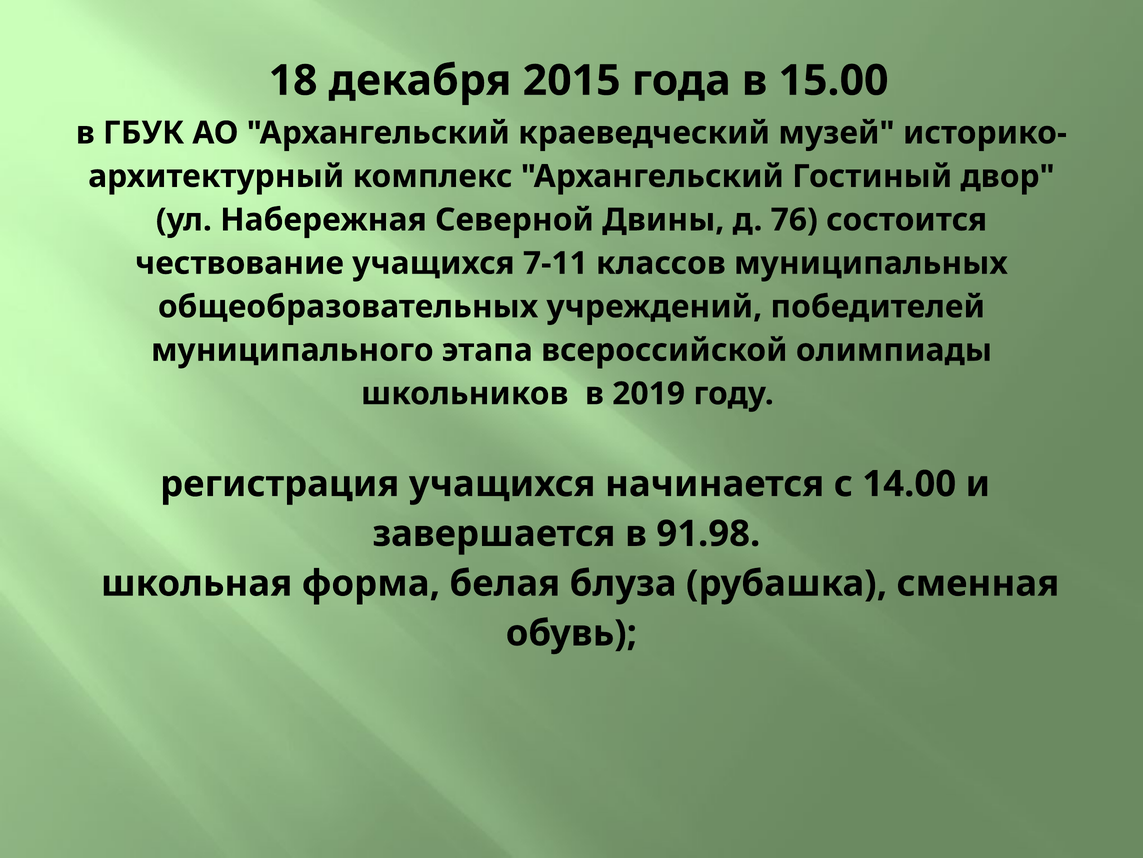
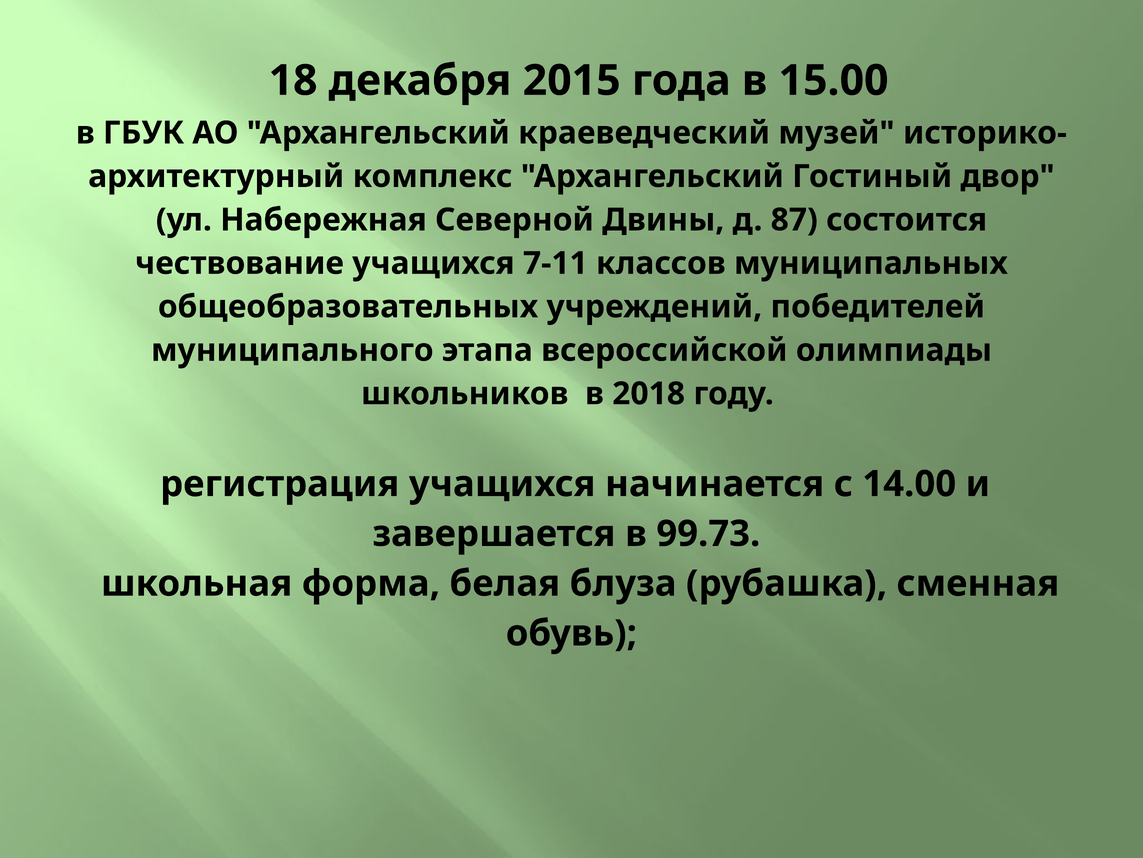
76: 76 -> 87 (794, 220)
2019: 2019 -> 2018 (649, 393)
91.98: 91.98 -> 99.73 (708, 533)
